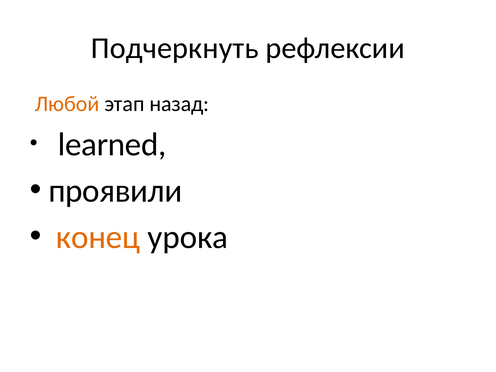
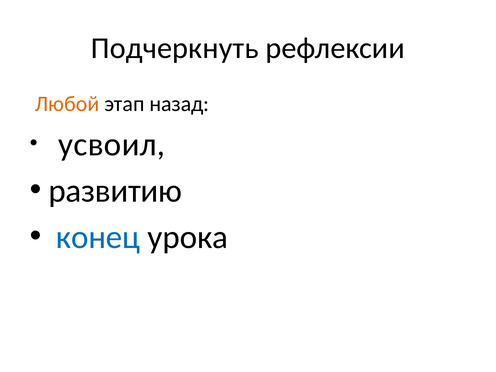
learned: learned -> усвоил (112, 145)
проявили: проявили -> развитию (115, 191)
конец colour: orange -> blue (98, 237)
